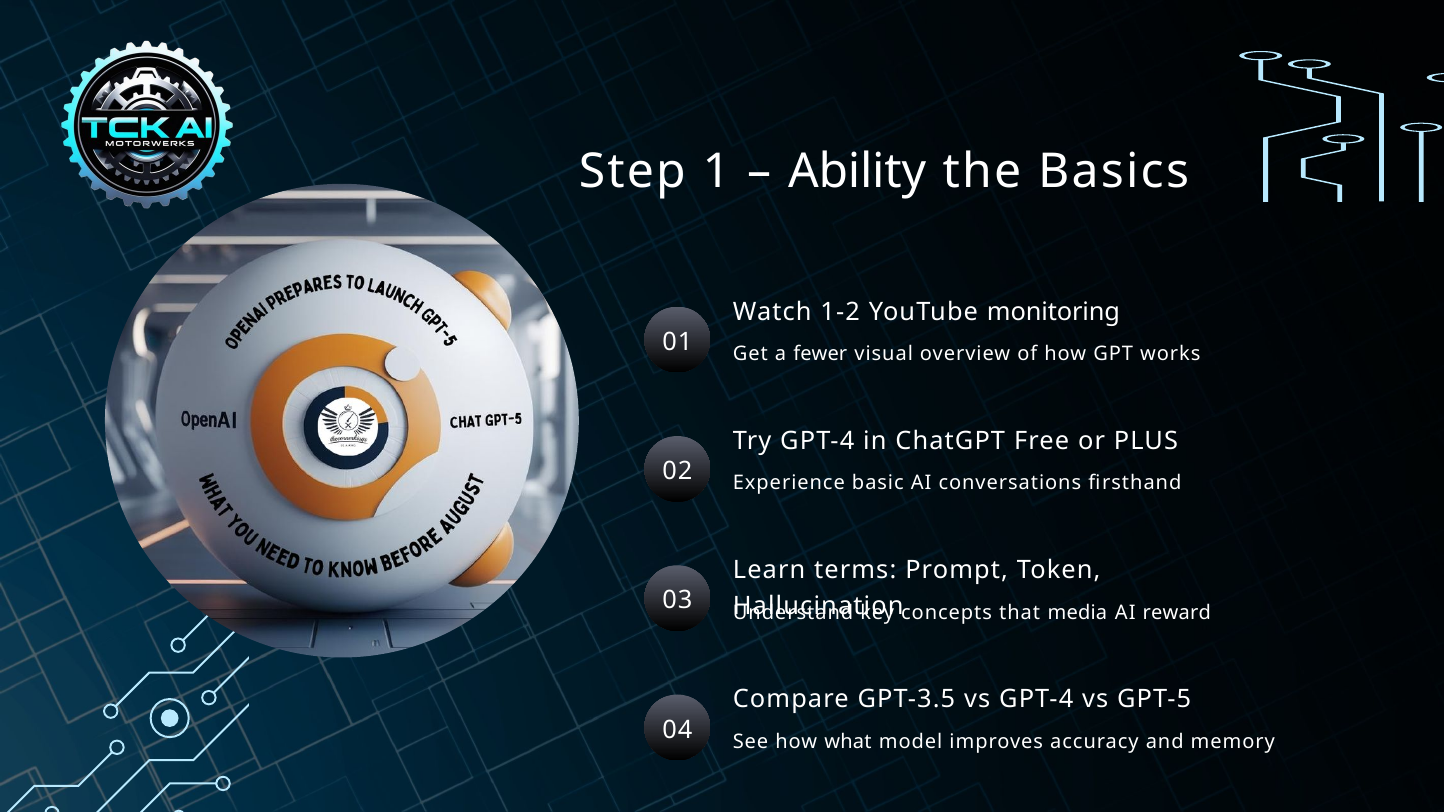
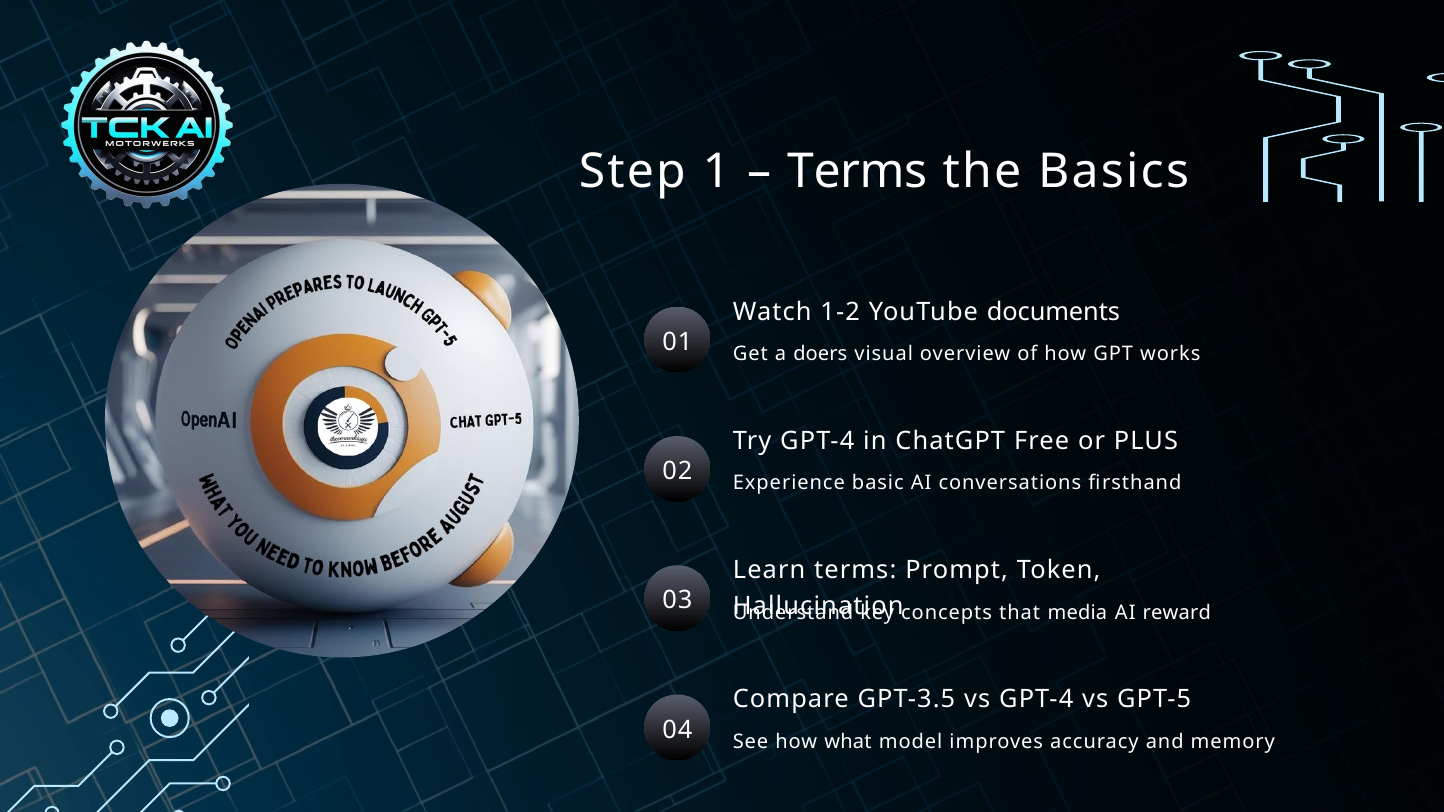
Ability: Ability -> Terms (857, 171)
monitoring: monitoring -> documents (1053, 312)
fewer: fewer -> doers (820, 354)
